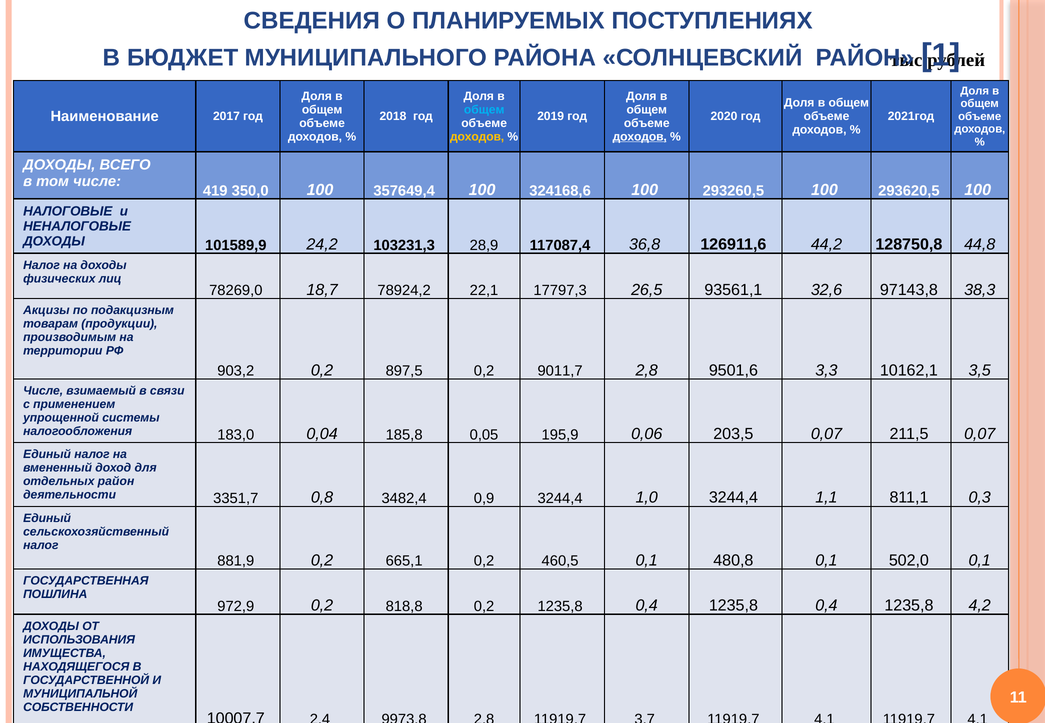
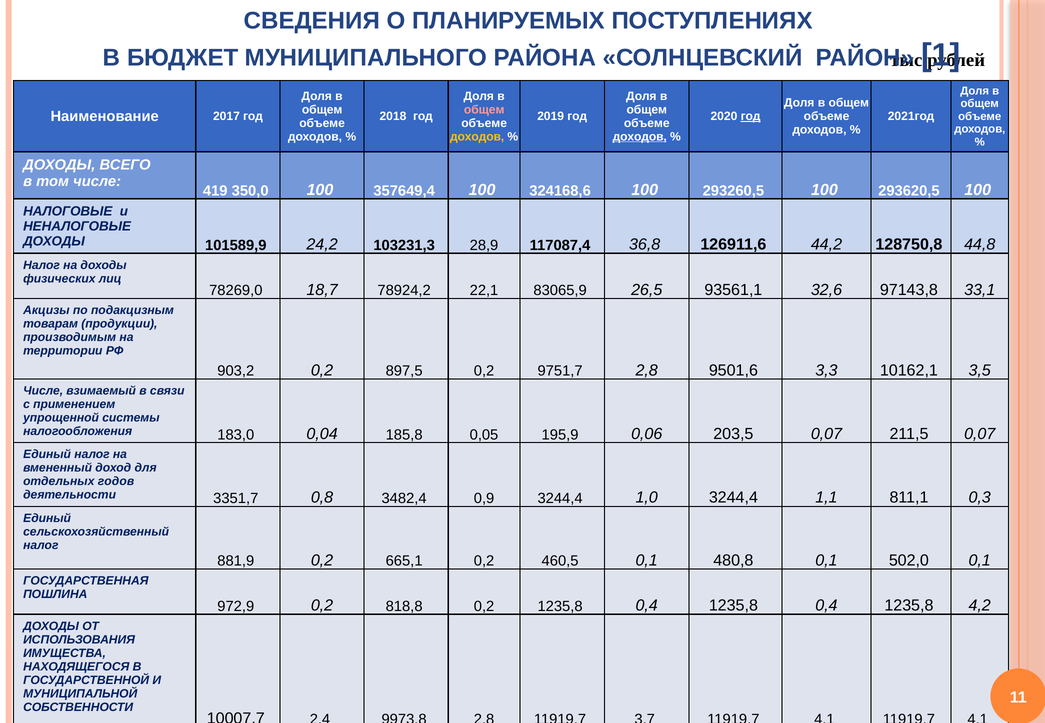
общем colour: light blue -> pink (484, 110)
год underline: none -> present (751, 116)
17797,3: 17797,3 -> 83065,9 (560, 291)
38,3: 38,3 -> 33,1 (980, 290)
9011,7: 9011,7 -> 9751,7 (560, 371)
отдельных район: район -> годов (116, 482)
